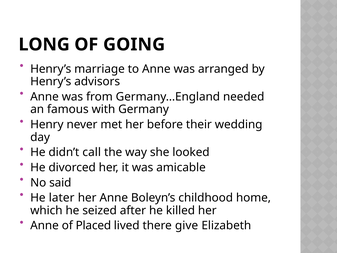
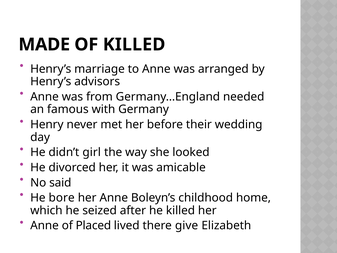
LONG: LONG -> MADE (44, 44)
OF GOING: GOING -> KILLED (134, 44)
call: call -> girl (92, 152)
later: later -> bore (62, 198)
